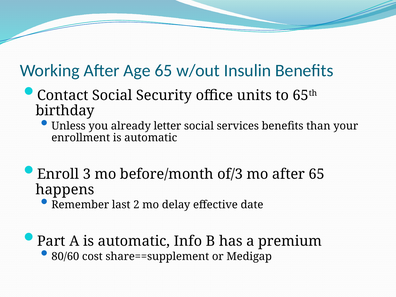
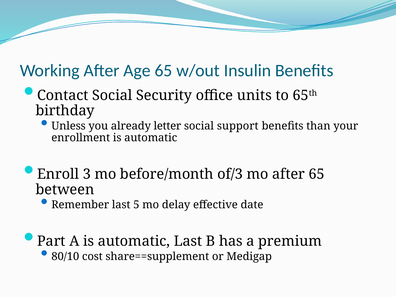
services: services -> support (238, 126)
happens: happens -> between (65, 190)
2: 2 -> 5 (136, 205)
automatic Info: Info -> Last (188, 241)
80/60: 80/60 -> 80/10 (65, 256)
